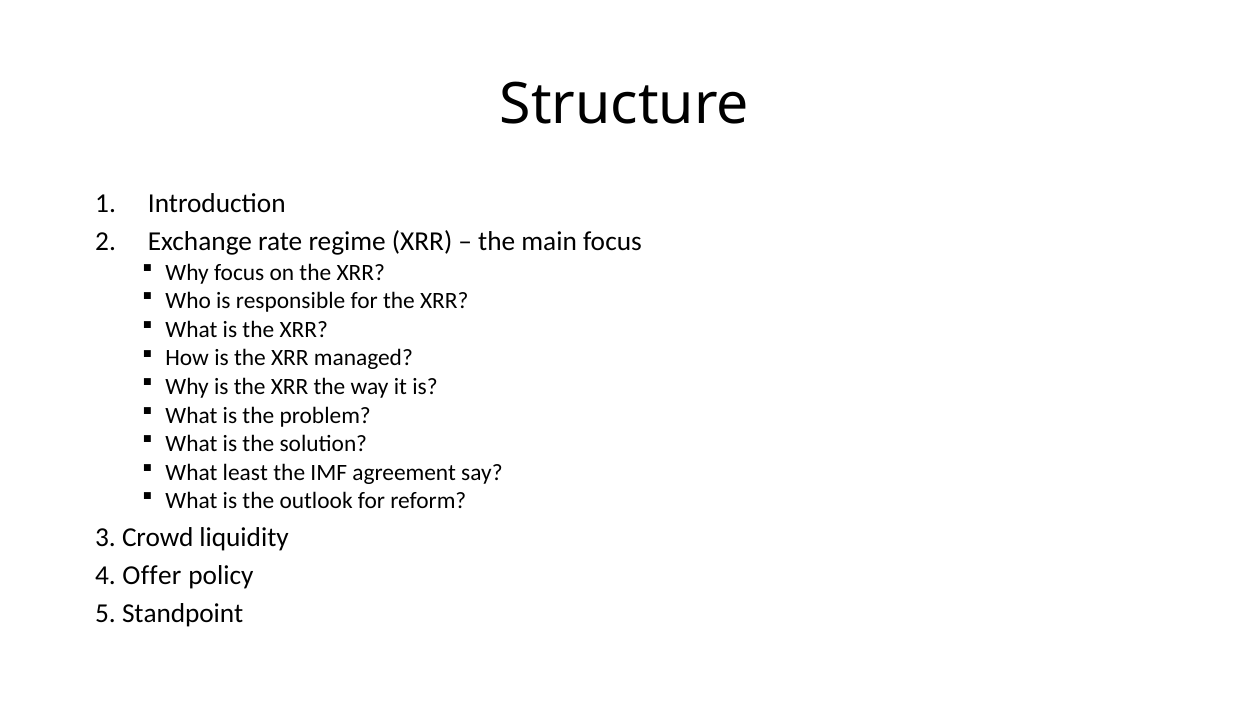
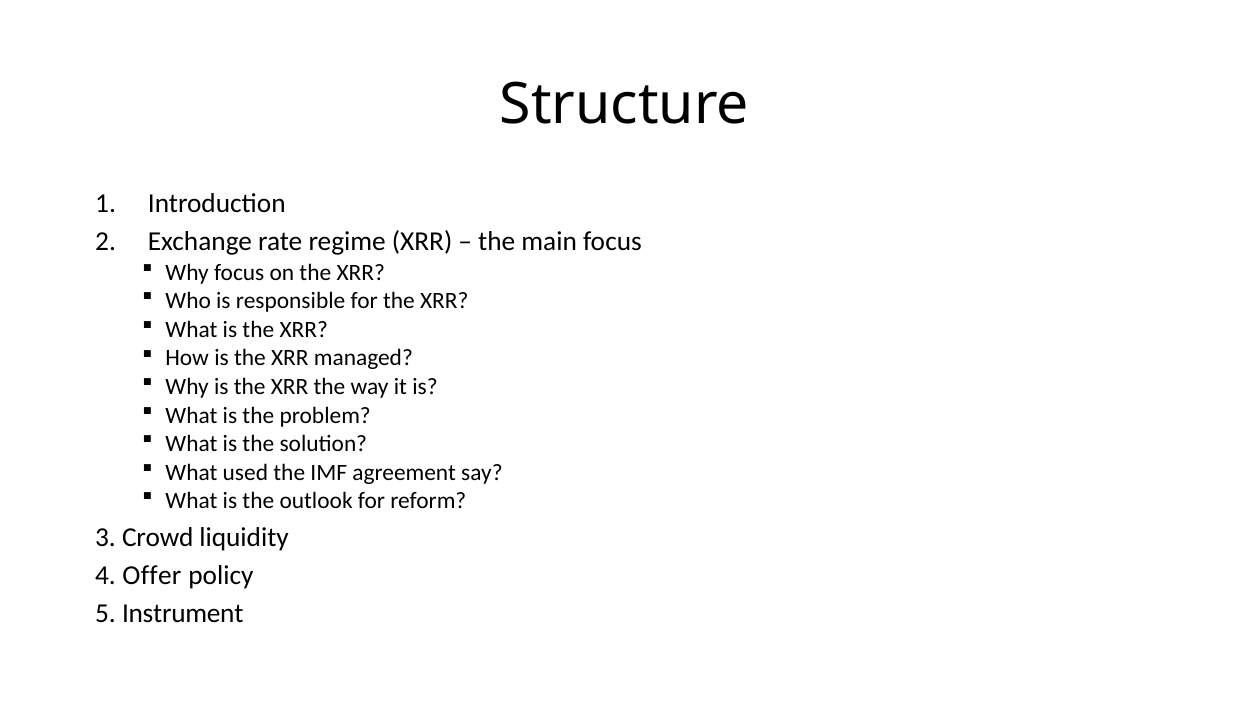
least: least -> used (245, 473)
Standpoint: Standpoint -> Instrument (183, 614)
